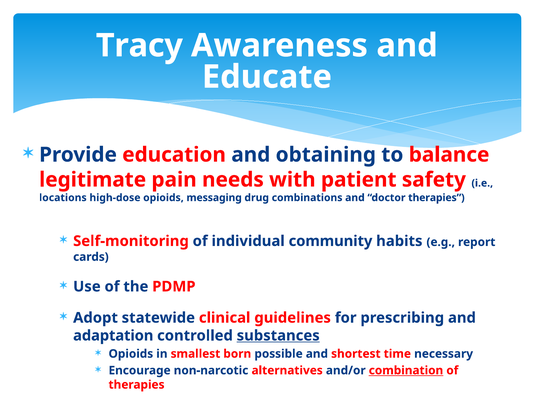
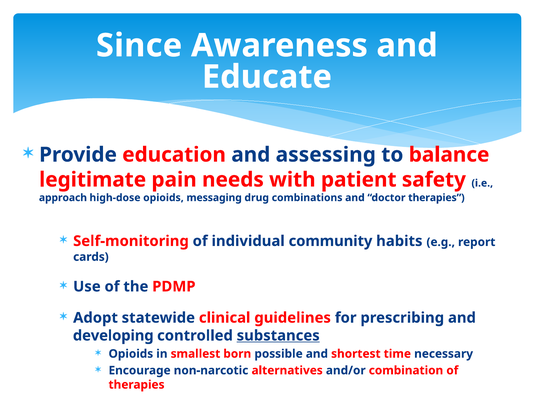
Tracy: Tracy -> Since (139, 46)
obtaining: obtaining -> assessing (326, 155)
locations: locations -> approach (63, 197)
adaptation: adaptation -> developing (113, 335)
combination underline: present -> none (406, 370)
